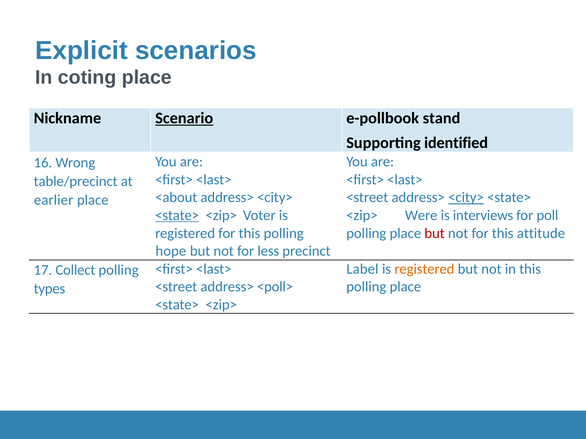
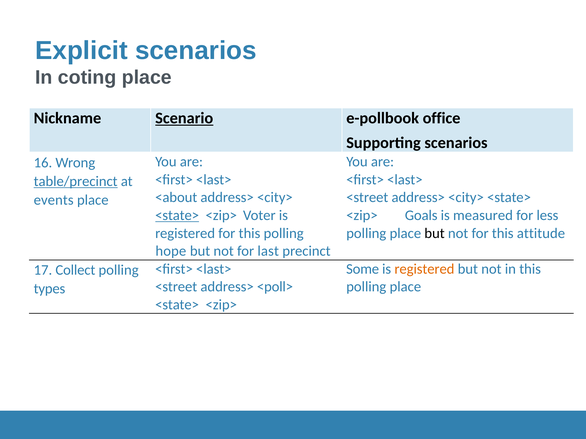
stand: stand -> office (442, 118)
Supporting identified: identified -> scenarios (456, 143)
table/precinct underline: none -> present (76, 182)
<city> underline: present -> none (466, 198)
earlier: earlier -> events (54, 200)
Were: Were -> Goals (421, 216)
interviews: interviews -> measured (483, 216)
poll: poll -> less (547, 216)
but colour: red -> black (435, 233)
less: less -> last (268, 251)
Label: Label -> Some (363, 269)
